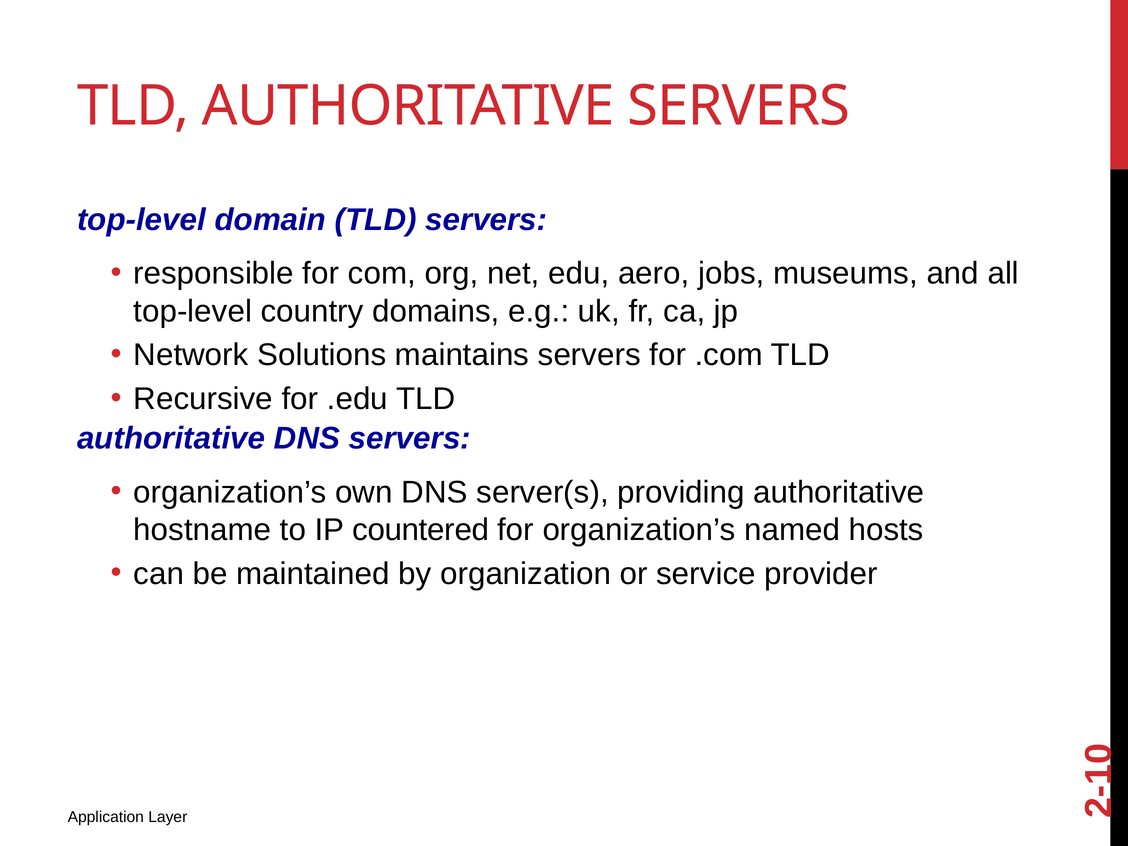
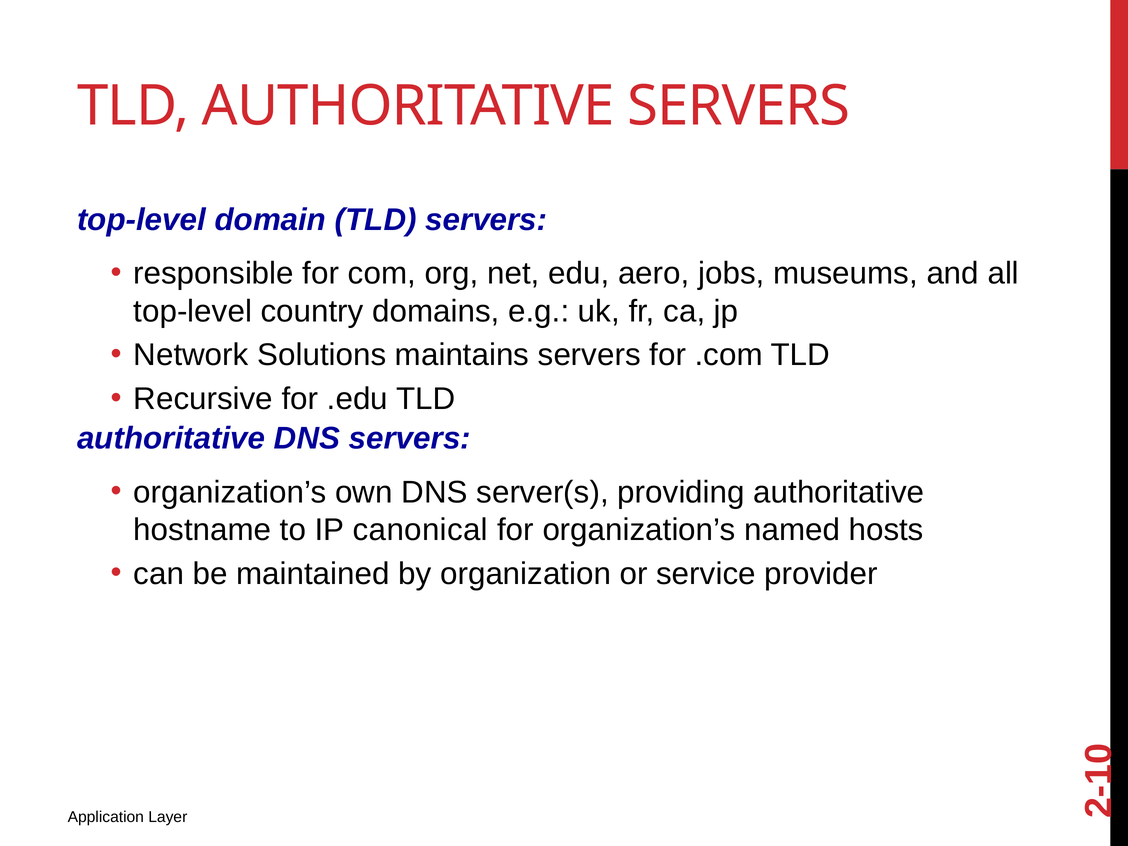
countered: countered -> canonical (420, 530)
